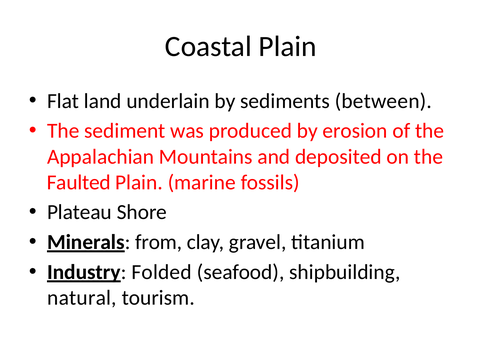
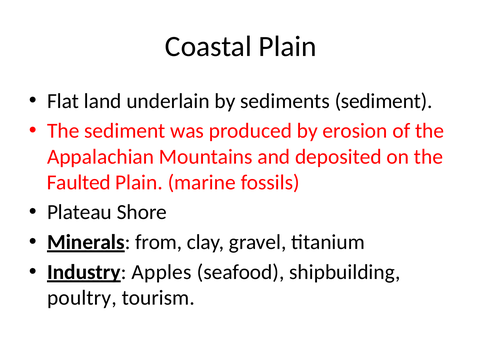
sediments between: between -> sediment (384, 101)
Folded: Folded -> Apples (162, 273)
natural: natural -> poultry (82, 298)
